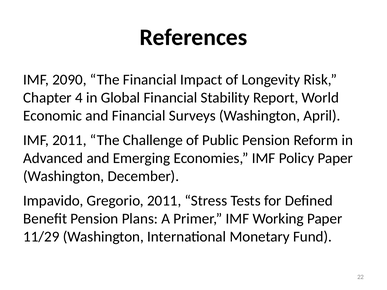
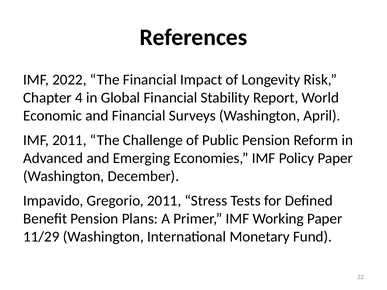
2090: 2090 -> 2022 (69, 80)
